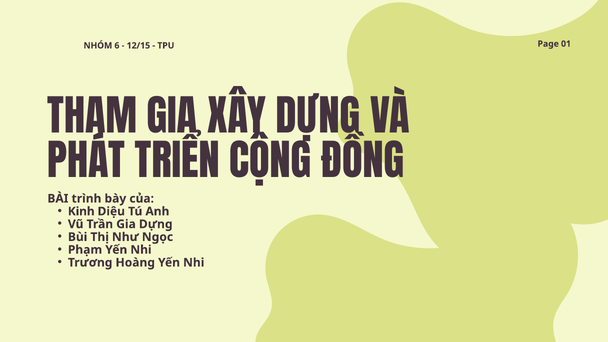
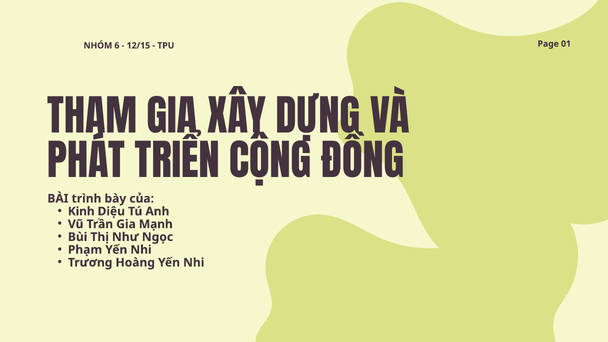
Gia Dựng: Dựng -> Mạnh (156, 224)
